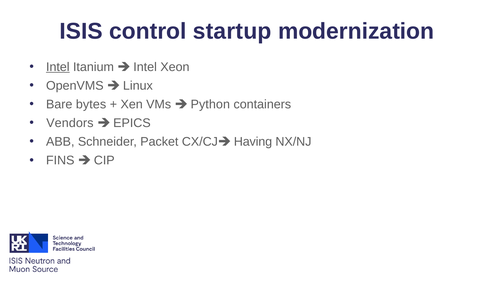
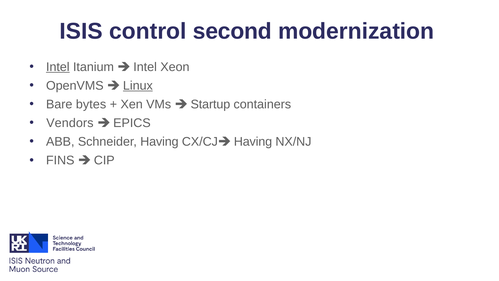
startup: startup -> second (232, 31)
Linux underline: none -> present (138, 86)
Python: Python -> Startup (210, 104)
Schneider Packet: Packet -> Having (159, 142)
